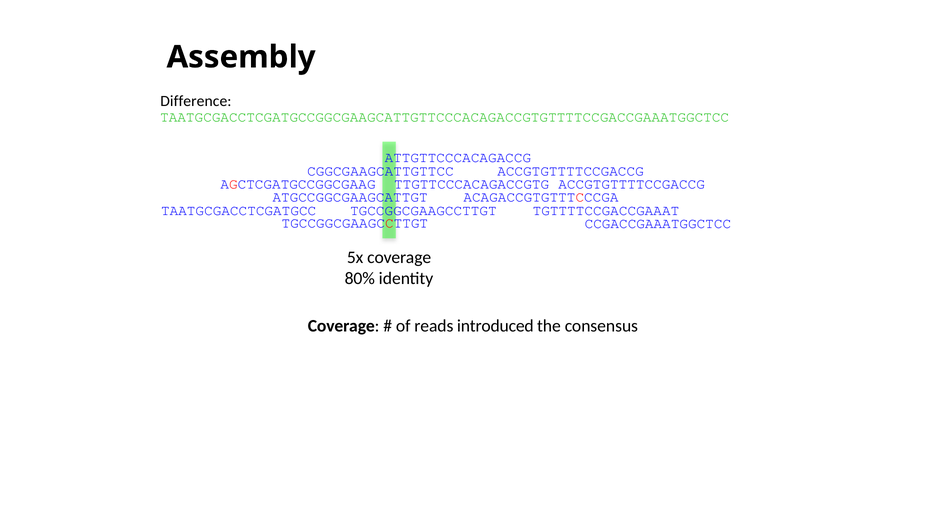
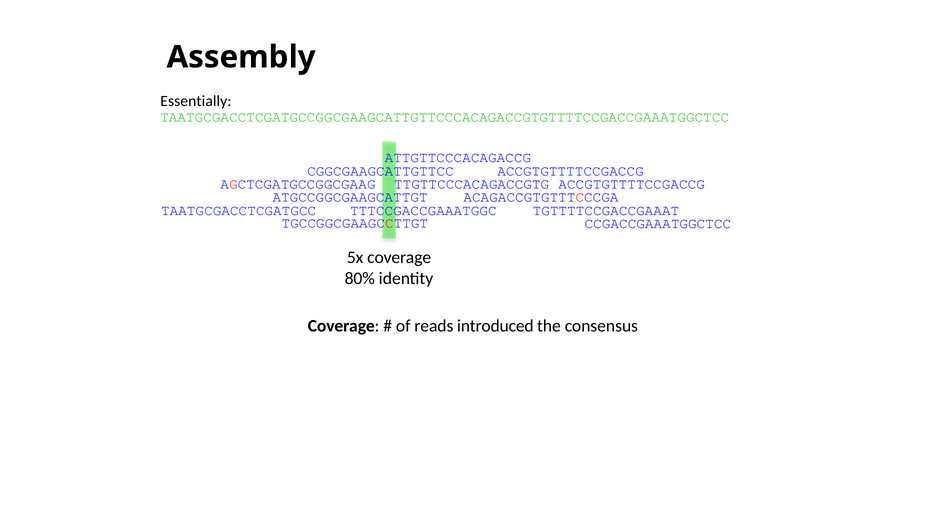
Difference: Difference -> Essentially (196, 101)
TGCCGGCGAAGCCTTGT: TGCCGGCGAAGCCTTGT -> TTTCCGACCGAAATGGC (423, 211)
